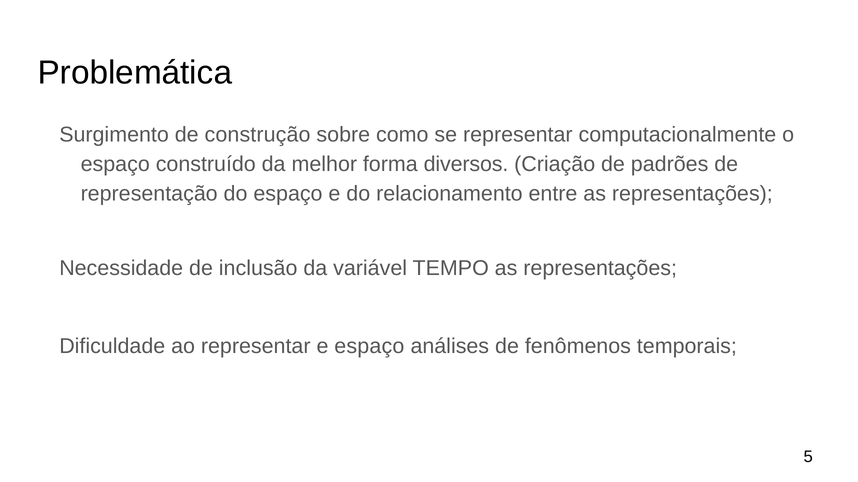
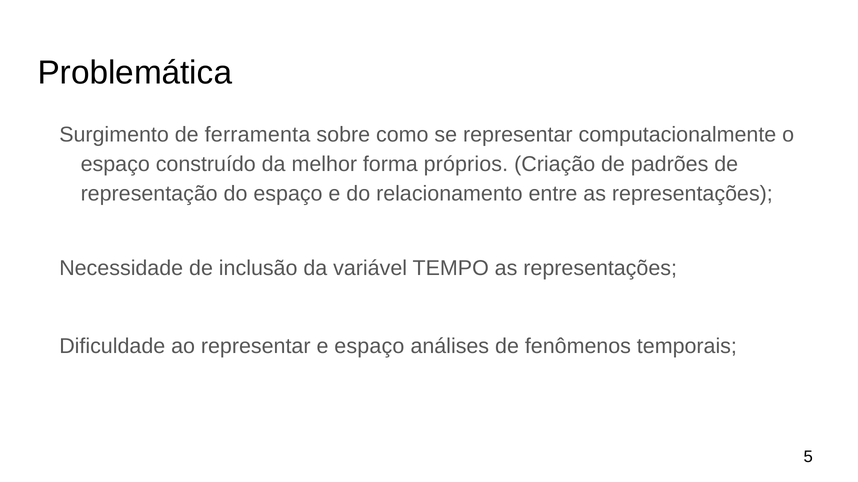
construção: construção -> ferramenta (258, 135)
diversos: diversos -> próprios (466, 165)
